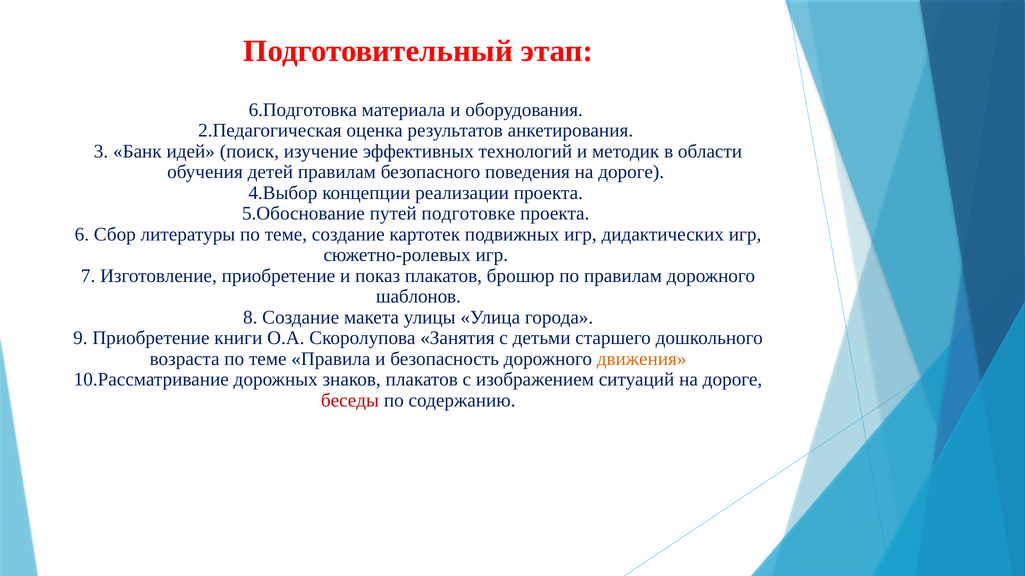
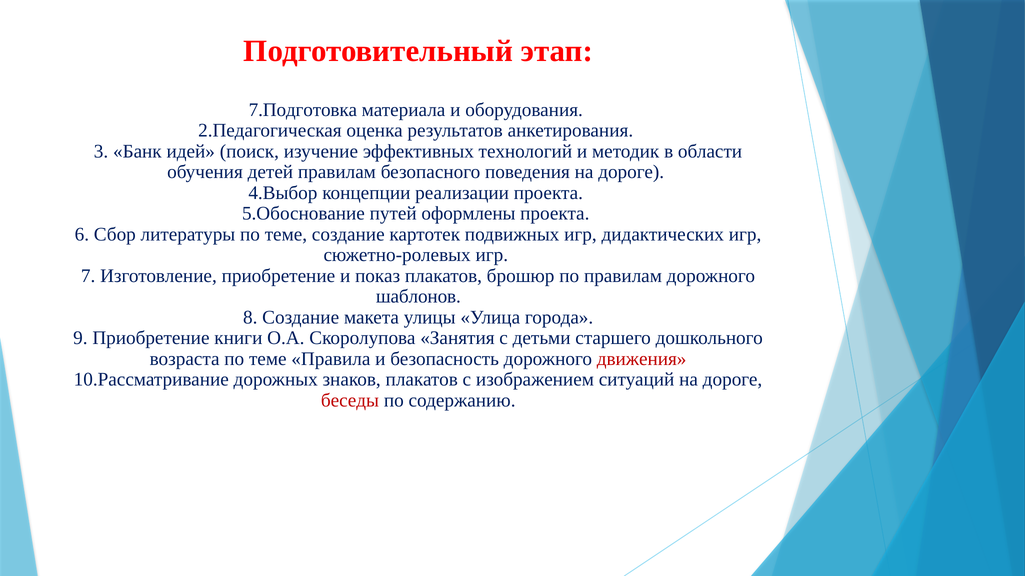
6.Подготовка: 6.Подготовка -> 7.Подготовка (303, 110)
подготовке: подготовке -> оформлены (468, 214)
движения colour: orange -> red (642, 359)
